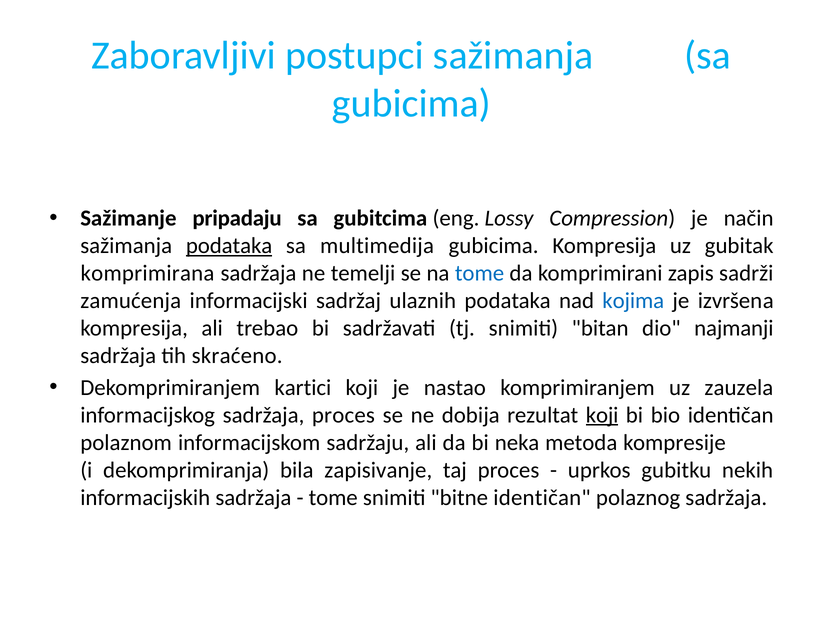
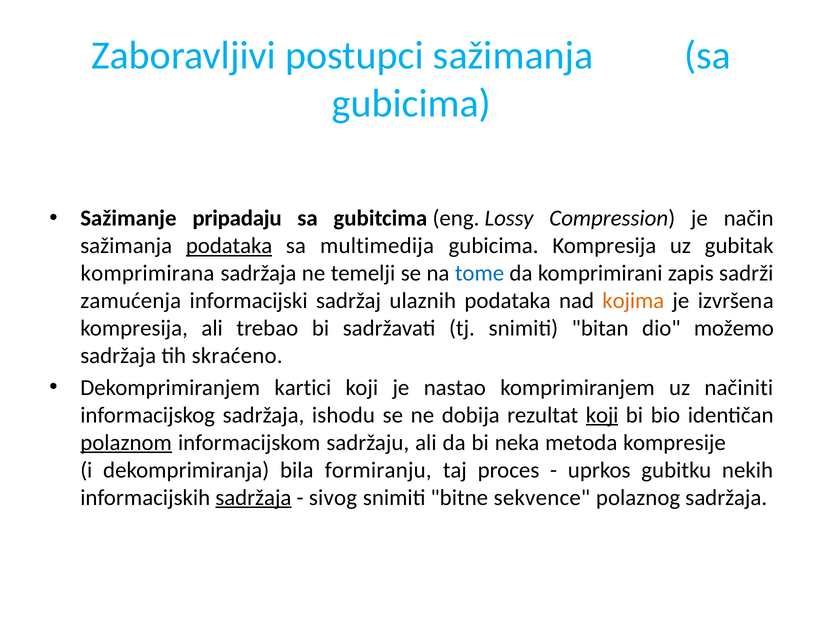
kojima colour: blue -> orange (633, 301)
najmanji: najmanji -> možemo (734, 328)
zauzela: zauzela -> načiniti (739, 388)
sadržaja proces: proces -> ishodu (343, 415)
polaznom underline: none -> present (126, 443)
zapisivanje: zapisivanje -> formiranju (378, 470)
sadržaja underline: none -> present (253, 498)
tome: tome -> sivog (333, 498)
bitne identičan: identičan -> sekvence (542, 498)
